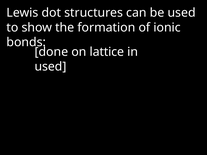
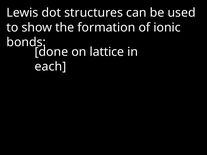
used: used -> each (50, 67)
